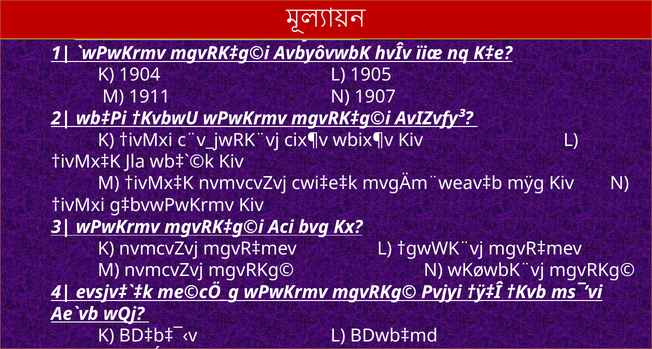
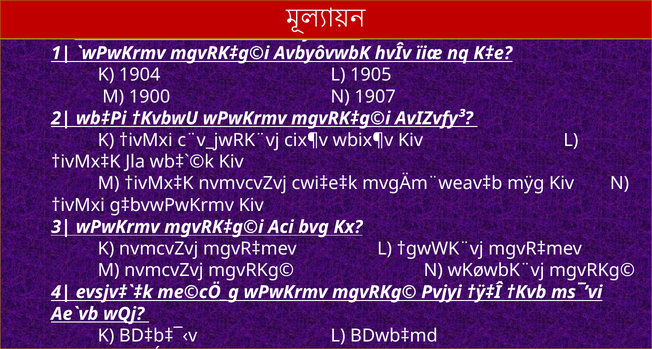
1911: 1911 -> 1900 (150, 97)
